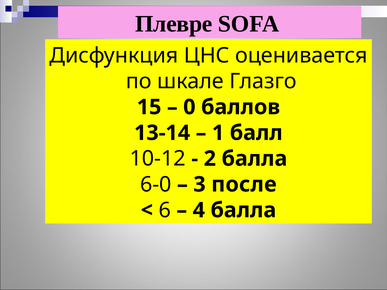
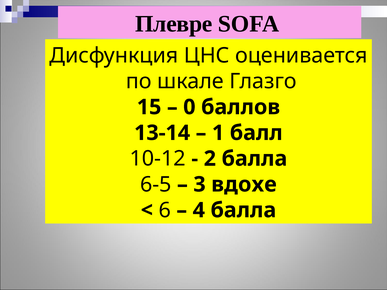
6-0: 6-0 -> 6-5 (156, 185)
после: после -> вдохе (244, 185)
